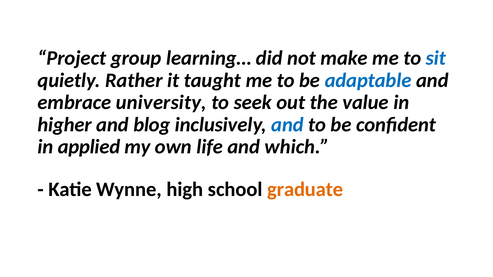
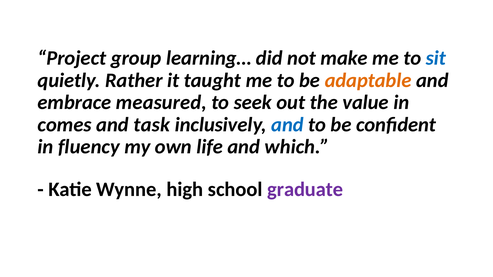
adaptable colour: blue -> orange (368, 80)
university: university -> measured (161, 103)
higher: higher -> comes (65, 125)
blog: blog -> task (152, 125)
applied: applied -> fluency (89, 147)
graduate colour: orange -> purple (305, 189)
